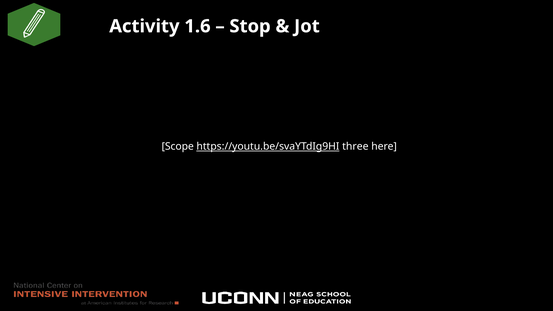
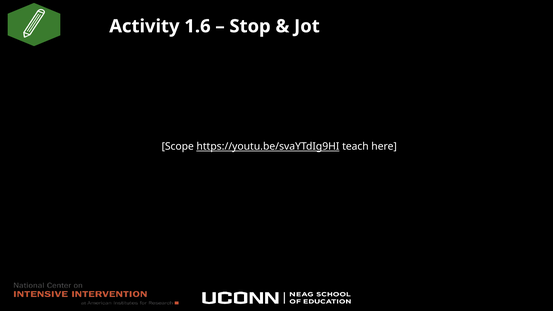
three: three -> teach (355, 146)
